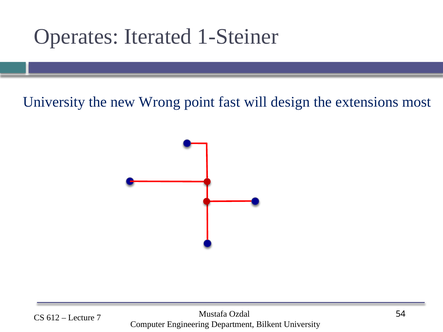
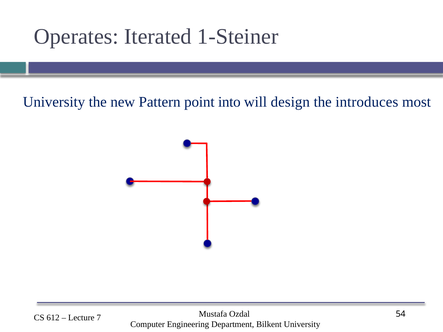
Wrong: Wrong -> Pattern (160, 102)
fast: fast -> into (229, 102)
extensions: extensions -> introduces (367, 102)
